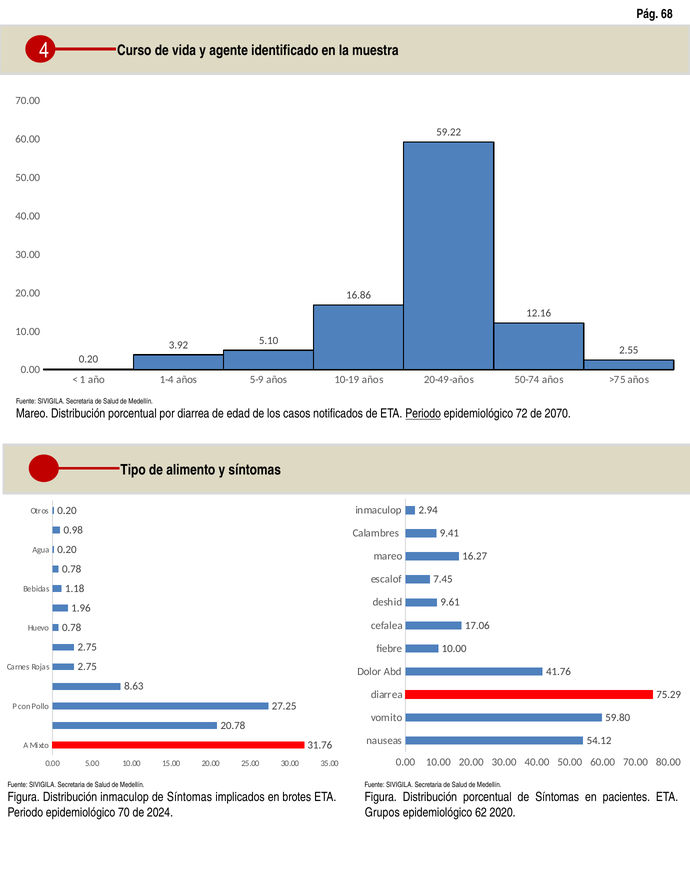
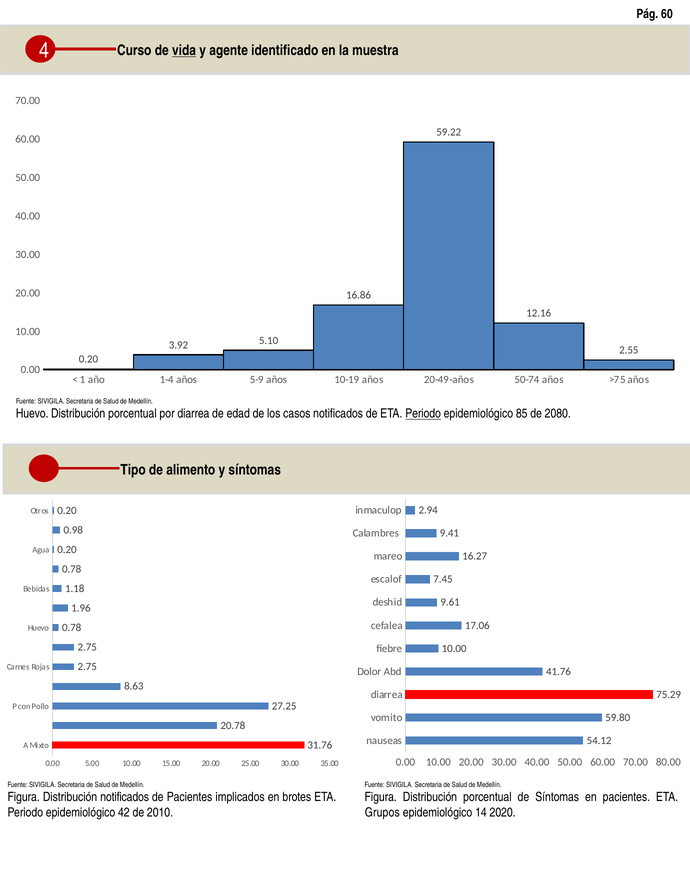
68: 68 -> 60 (667, 14)
vida underline: none -> present (184, 50)
Mareo: Mareo -> Huevo (32, 414)
72: 72 -> 85 (522, 414)
2070: 2070 -> 2080 (558, 414)
Distribución inmaculop: inmaculop -> notificados (125, 797)
Síntomas: Síntomas -> Pacientes (190, 797)
70: 70 -> 42 (124, 813)
2024: 2024 -> 2010 (160, 813)
62: 62 -> 14 (481, 813)
